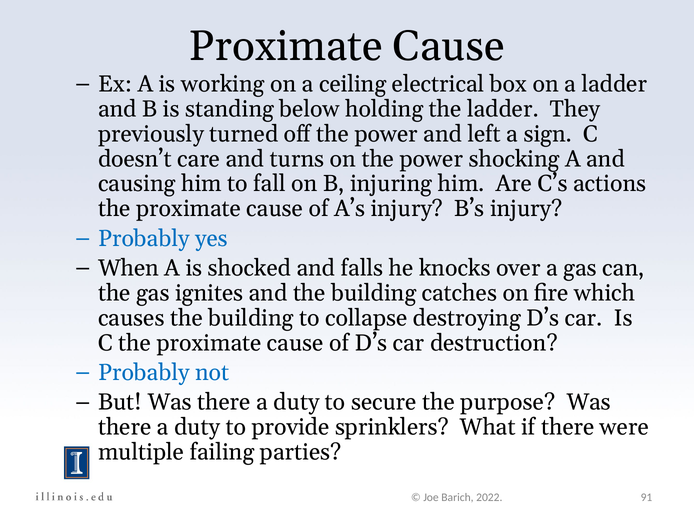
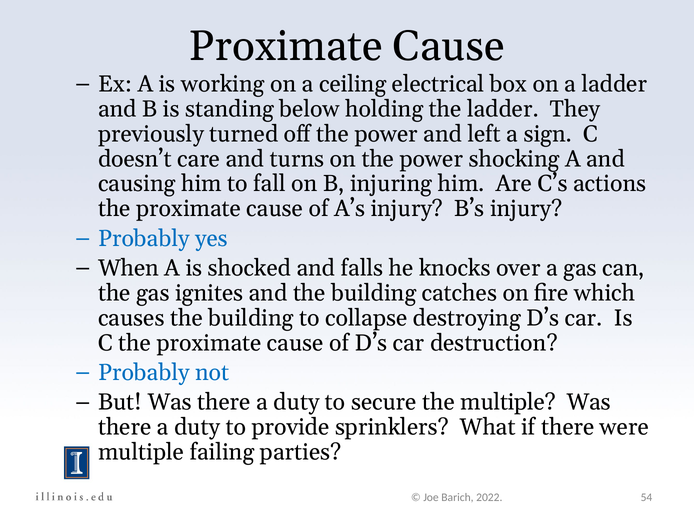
the purpose: purpose -> multiple (508, 402)
91: 91 -> 54 (646, 497)
